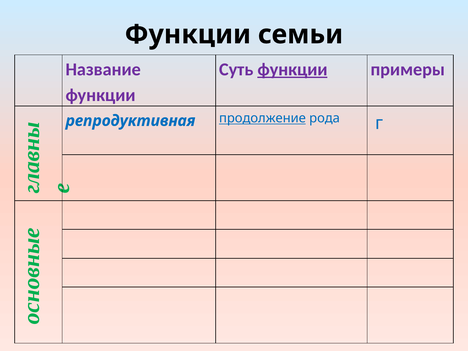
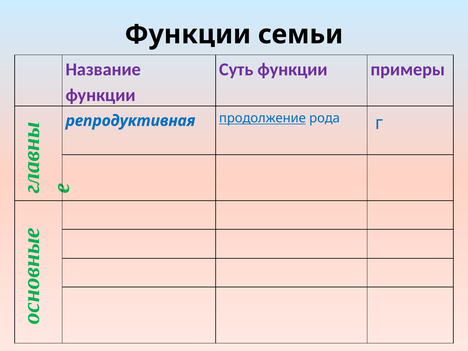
функции underline: present -> none (292, 69)
